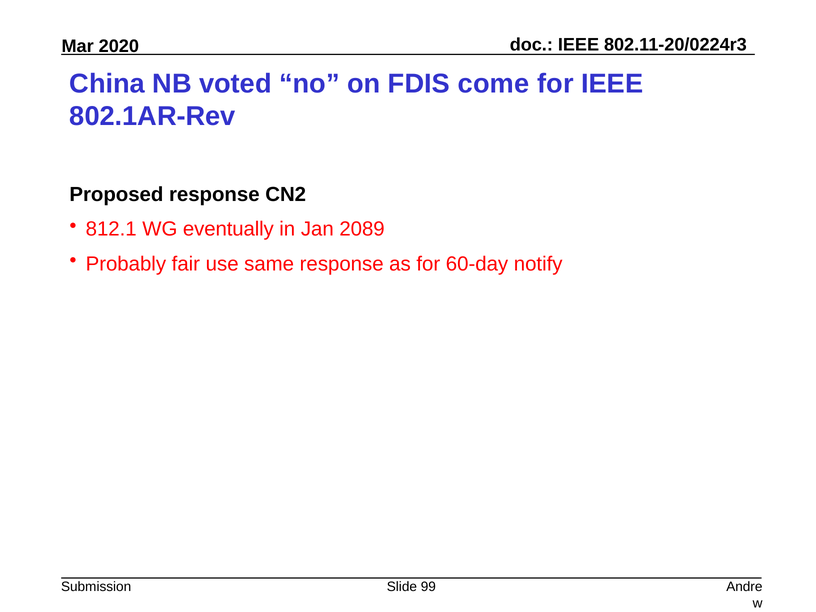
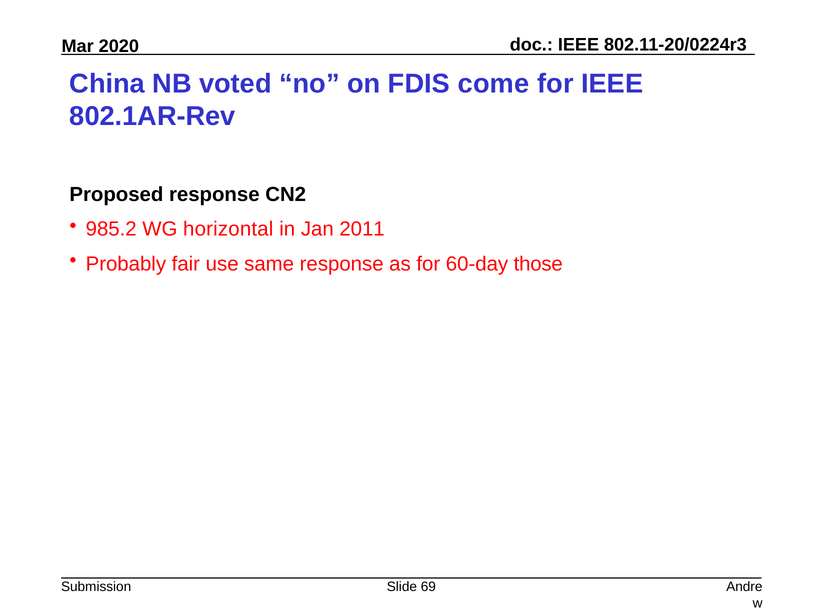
812.1: 812.1 -> 985.2 (111, 229)
eventually: eventually -> horizontal (228, 229)
2089: 2089 -> 2011 (362, 229)
notify: notify -> those (538, 264)
99: 99 -> 69 (428, 587)
